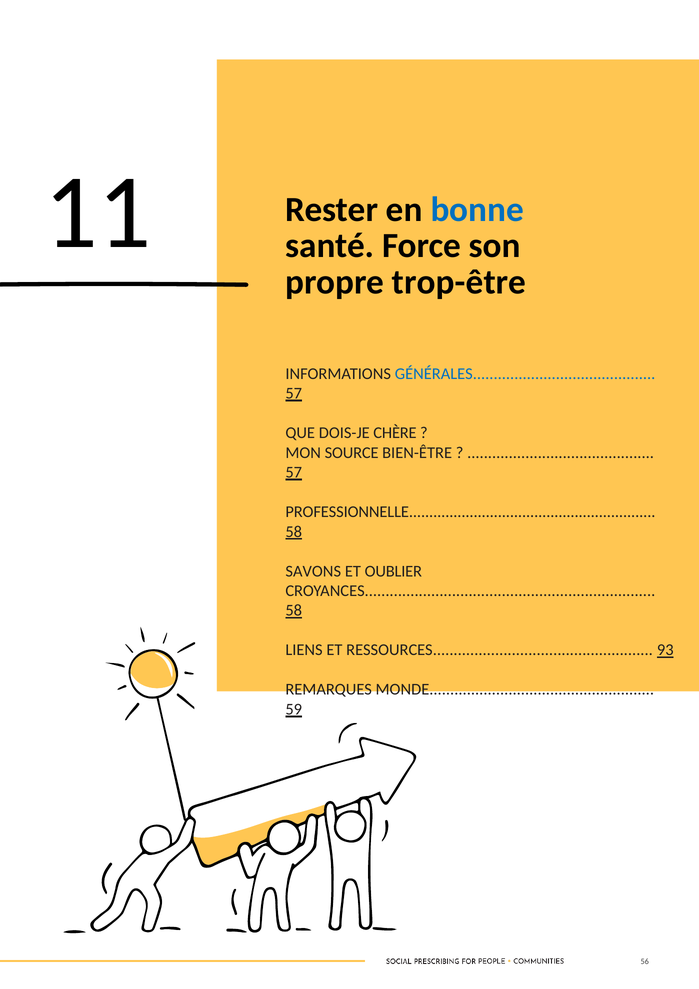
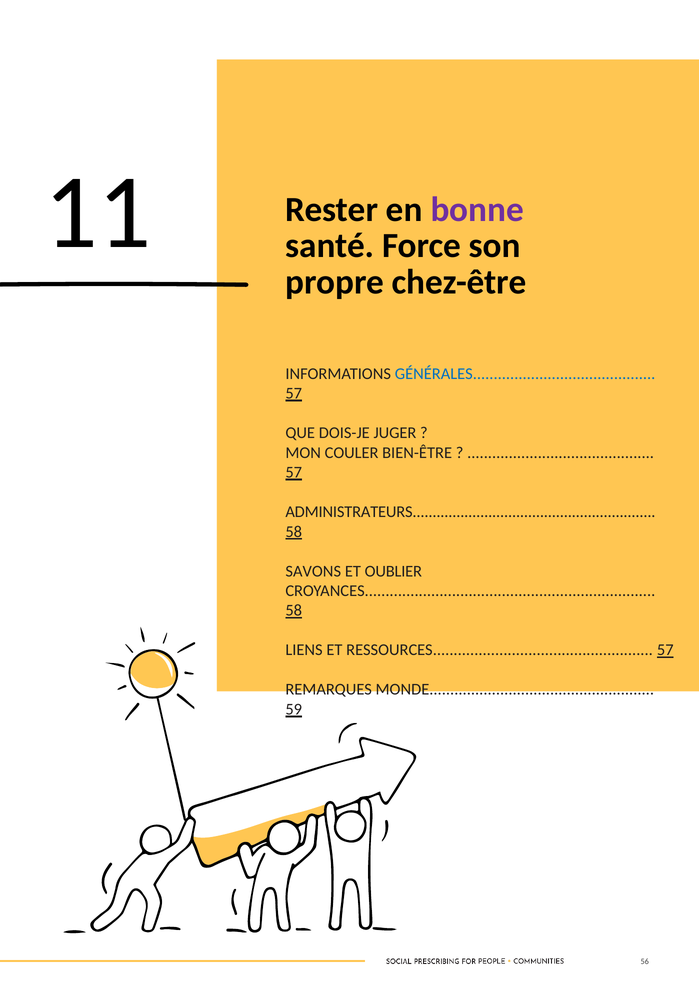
bonne colour: blue -> purple (477, 209)
trop-être: trop-être -> chez-être (459, 282)
CHÈRE: CHÈRE -> JUGER (395, 433)
SOURCE: SOURCE -> COULER (352, 452)
PROFESSIONNELLE: PROFESSIONNELLE -> ADMINISTRATEURS (470, 512)
RESSOURCES 93: 93 -> 57 (665, 650)
